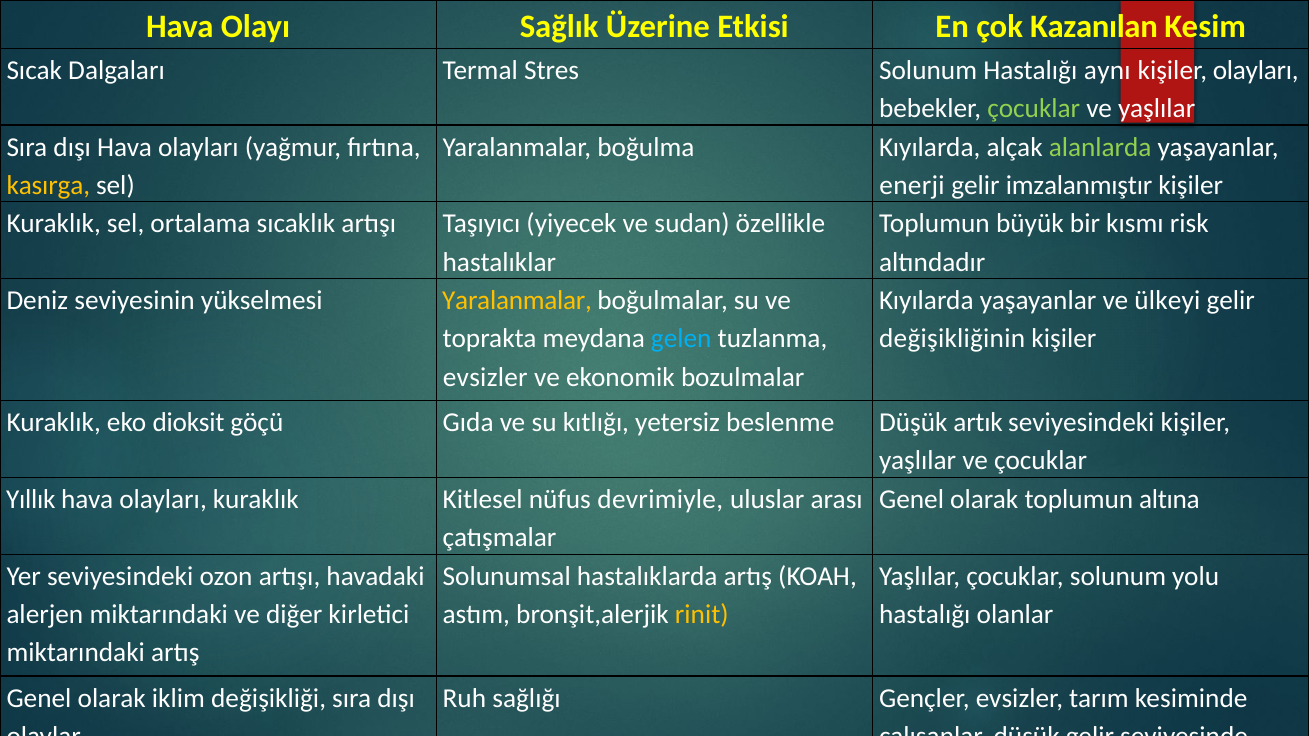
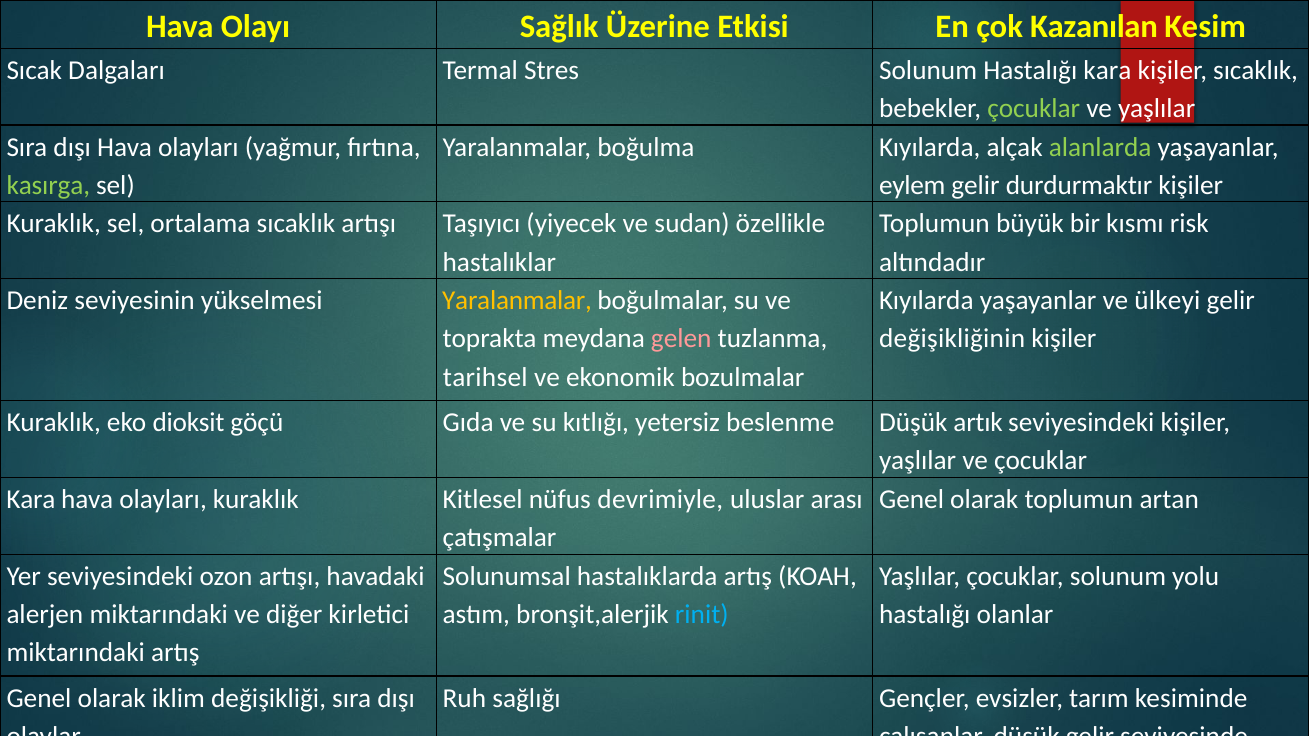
Hastalığı aynı: aynı -> kara (1107, 70)
kişiler olayları: olayları -> sıcaklık (1256, 70)
kasırga colour: yellow -> light green (48, 185)
enerji: enerji -> eylem (912, 185)
imzalanmıştır: imzalanmıştır -> durdurmaktır (1079, 185)
gelen colour: light blue -> pink (681, 339)
evsizler: evsizler -> tarihsel (485, 377)
Yıllık: Yıllık -> Kara (31, 500)
altına: altına -> artan (1169, 500)
rinit colour: yellow -> light blue (702, 615)
